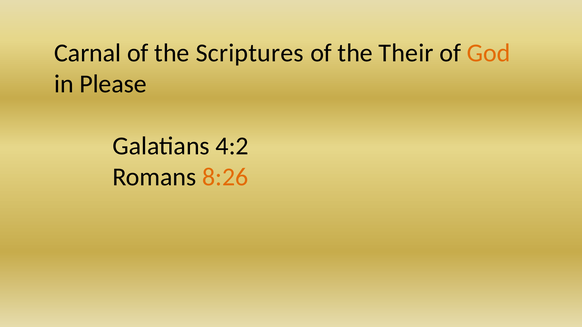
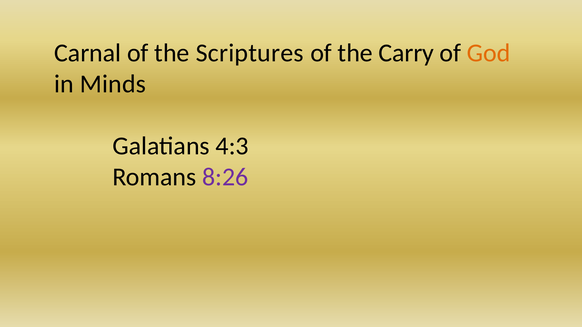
Their: Their -> Carry (406, 53)
Please: Please -> Minds (113, 84)
4:2: 4:2 -> 4:3 (232, 146)
8:26 colour: orange -> purple (225, 177)
